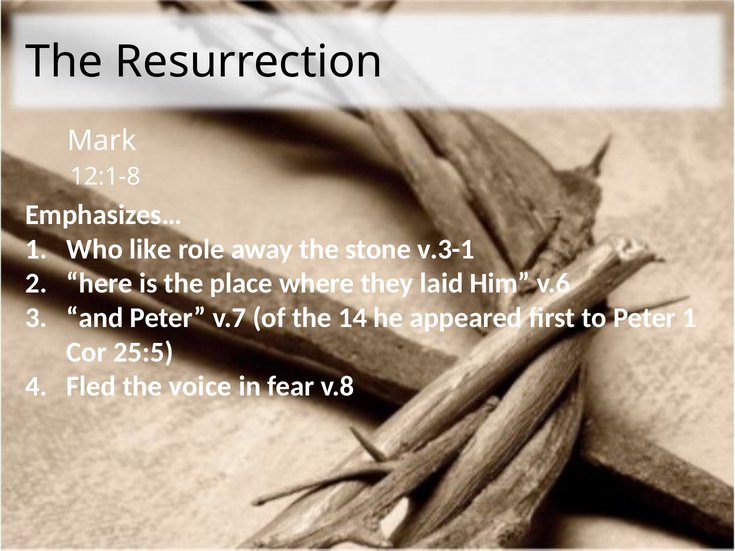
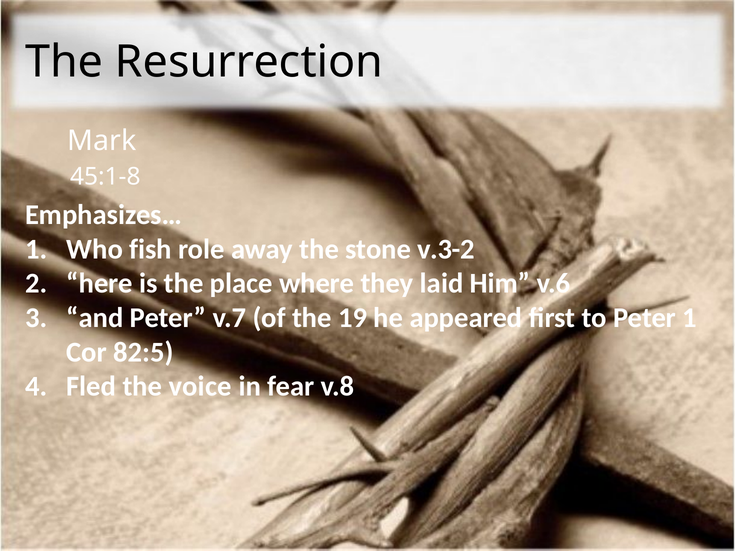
12:1-8: 12:1-8 -> 45:1-8 (106, 177)
like: like -> fish (151, 249)
v.3-1: v.3-1 -> v.3-2 (446, 249)
14: 14 -> 19 (353, 318)
25:5: 25:5 -> 82:5 (143, 352)
